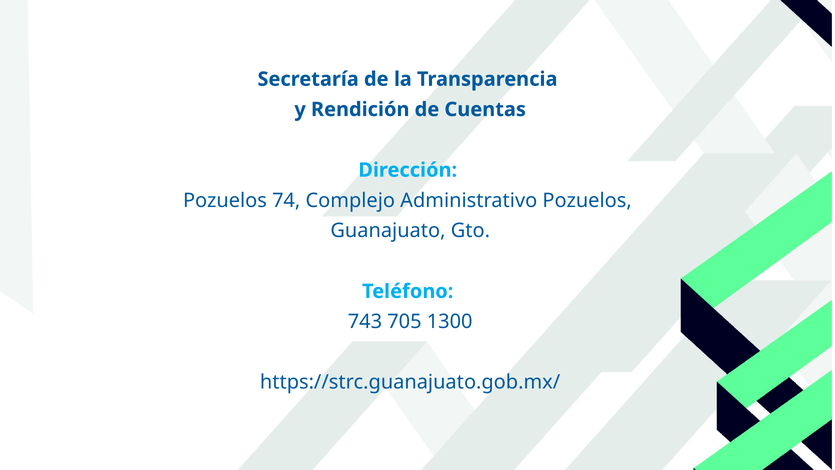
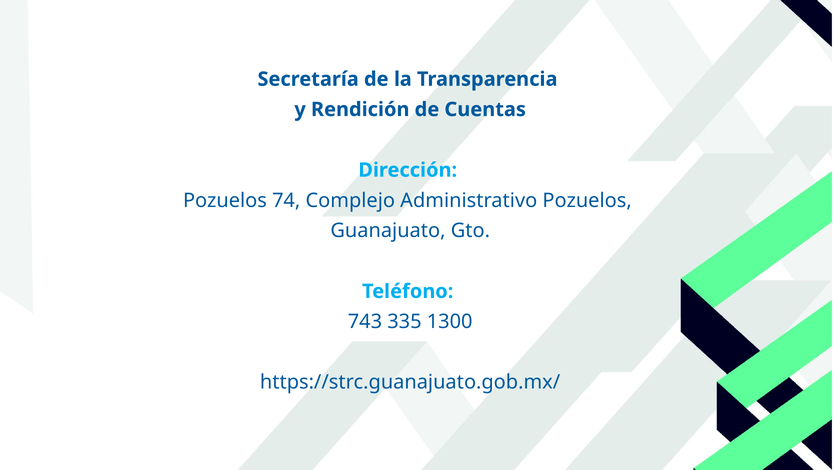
705: 705 -> 335 (404, 321)
